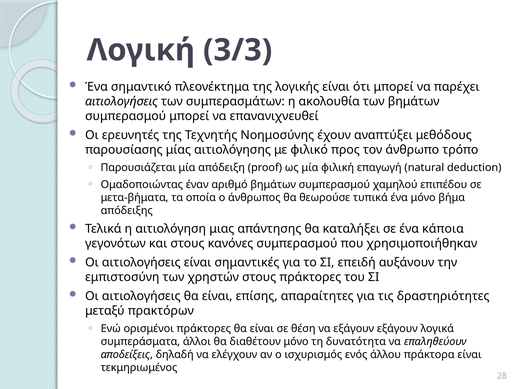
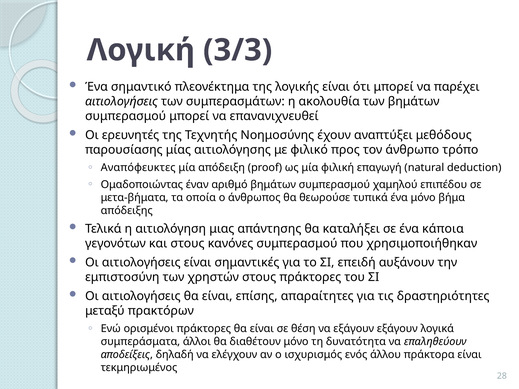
Παρουσιάζεται: Παρουσιάζεται -> Αναπόφευκτες (138, 168)
